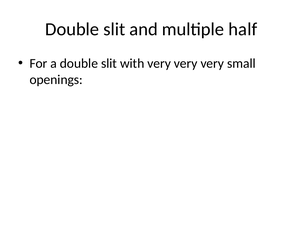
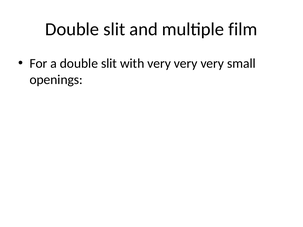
half: half -> film (243, 29)
